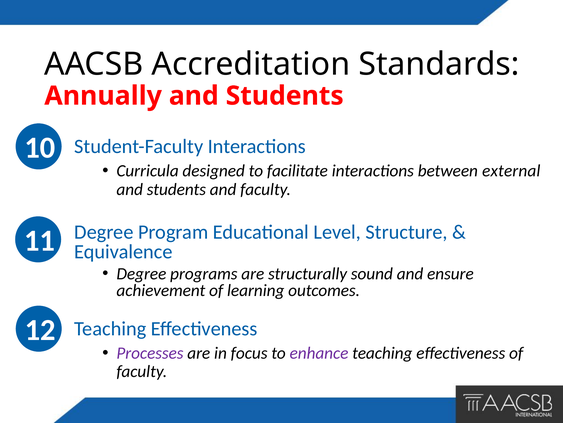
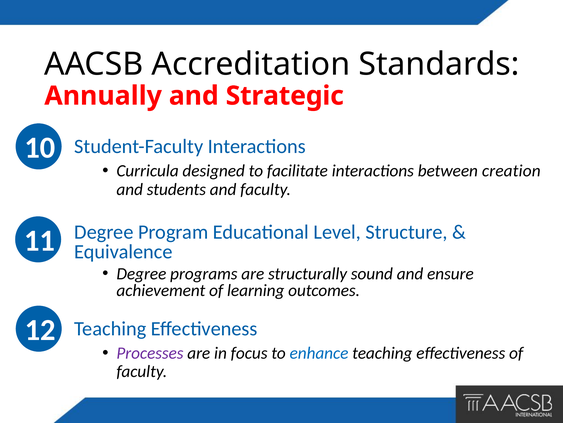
Students: Students -> Strategic (285, 96)
external: external -> creation (511, 170)
enhance colour: purple -> blue (319, 352)
